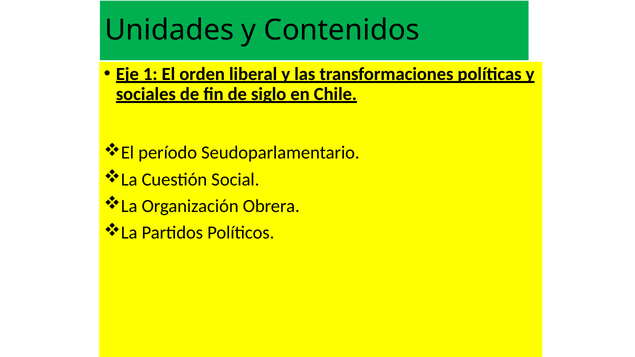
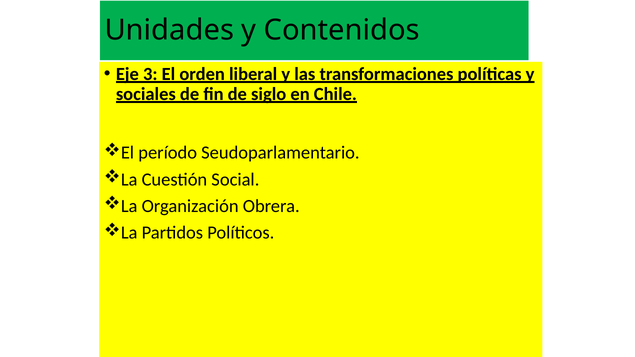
1: 1 -> 3 (150, 74)
